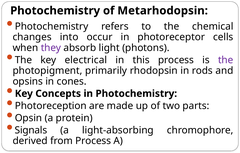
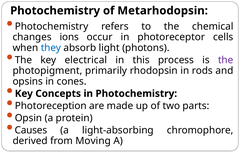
into: into -> ions (69, 37)
they colour: purple -> blue (51, 48)
Signals: Signals -> Causes (31, 130)
from Process: Process -> Moving (93, 141)
